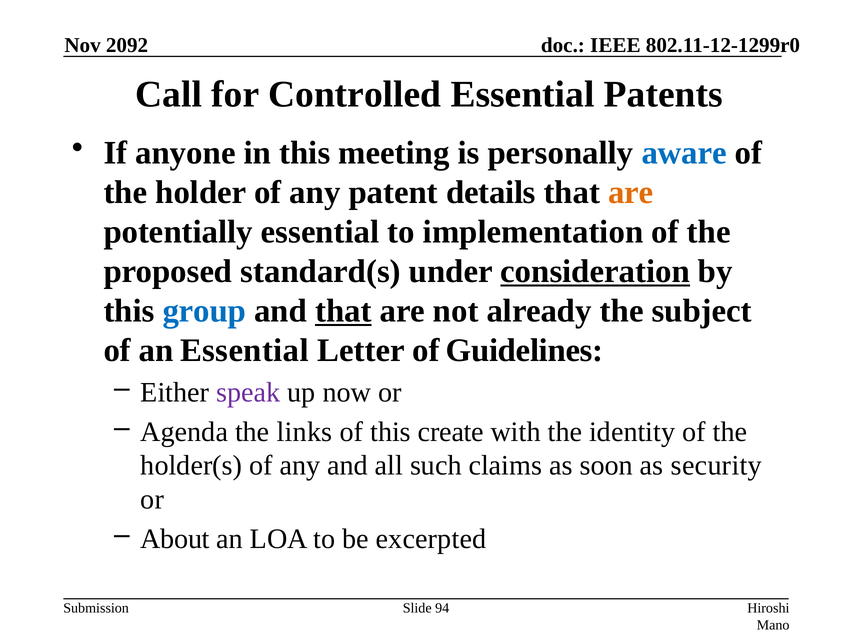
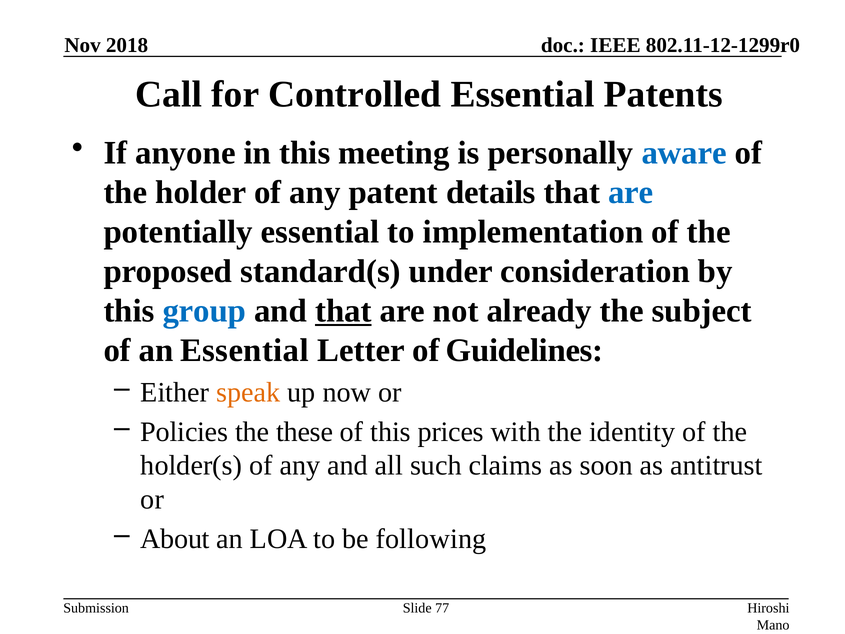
2092: 2092 -> 2018 (127, 45)
are colour: orange -> blue (631, 192)
consideration underline: present -> none (595, 271)
speak colour: purple -> orange (248, 392)
Agenda: Agenda -> Policies (184, 432)
links: links -> these (305, 432)
create: create -> prices (451, 432)
security: security -> antitrust (716, 465)
excerpted: excerpted -> following (431, 539)
94: 94 -> 77 (442, 608)
